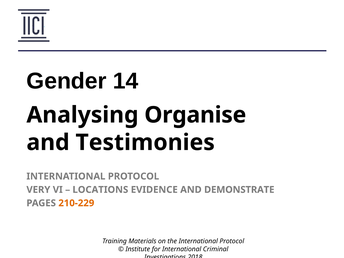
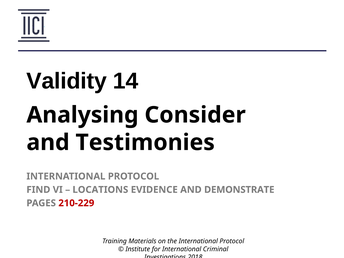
Gender: Gender -> Validity (67, 81)
Organise: Organise -> Consider (195, 115)
VERY: VERY -> FIND (38, 190)
210-229 colour: orange -> red (76, 203)
